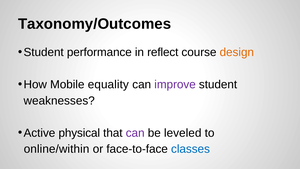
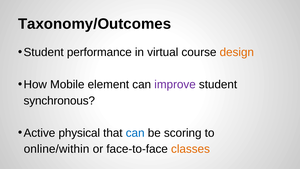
reflect: reflect -> virtual (163, 52)
equality: equality -> element (108, 84)
weaknesses: weaknesses -> synchronous (59, 101)
can colour: purple -> blue (135, 133)
leveled: leveled -> scoring (183, 133)
classes colour: blue -> orange (190, 149)
